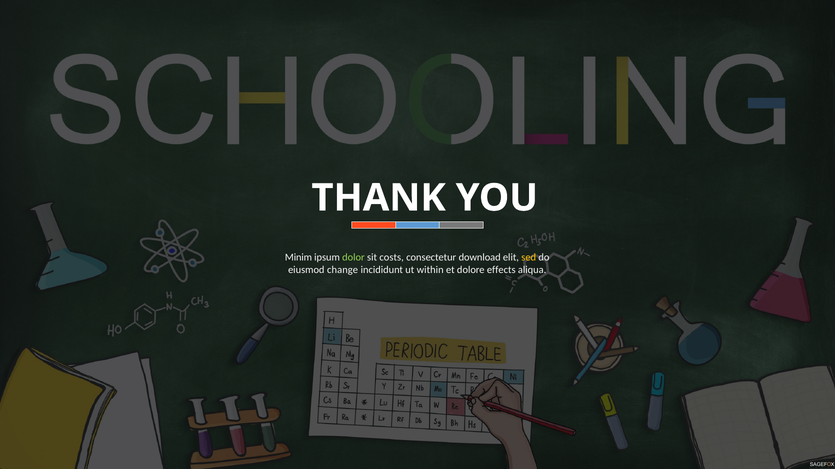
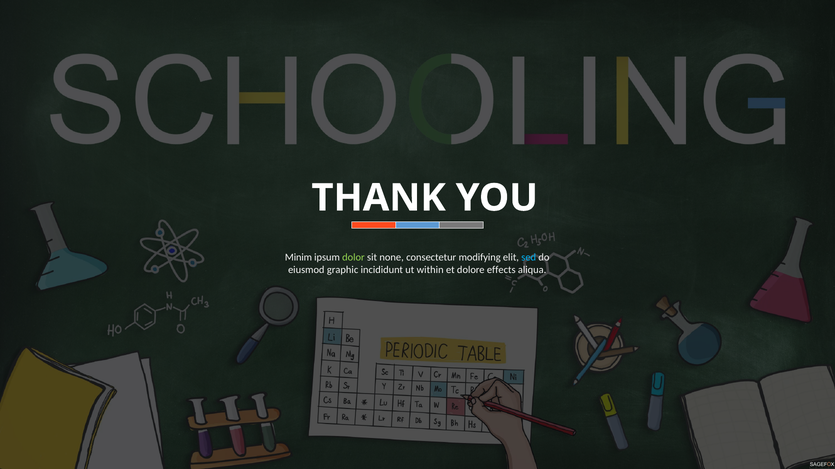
costs: costs -> none (392, 258)
download: download -> modifying (480, 258)
sed colour: yellow -> light blue (529, 258)
change: change -> graphic (343, 270)
